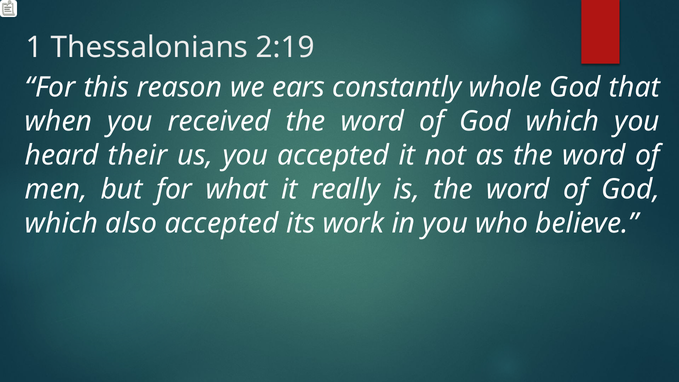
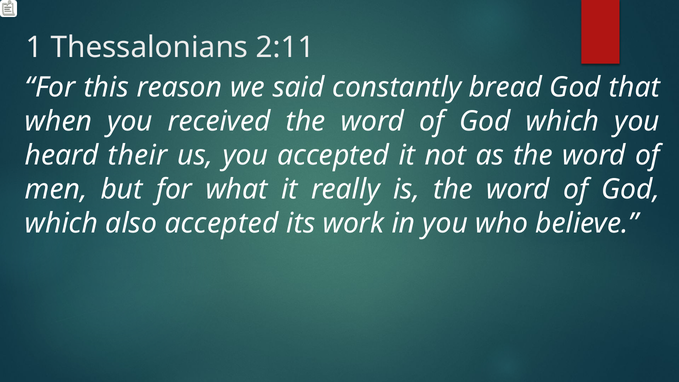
2:19: 2:19 -> 2:11 (285, 48)
ears: ears -> said (299, 88)
whole: whole -> bread (505, 88)
